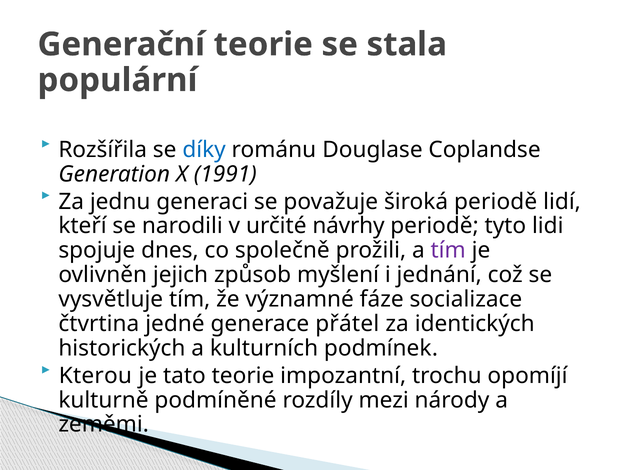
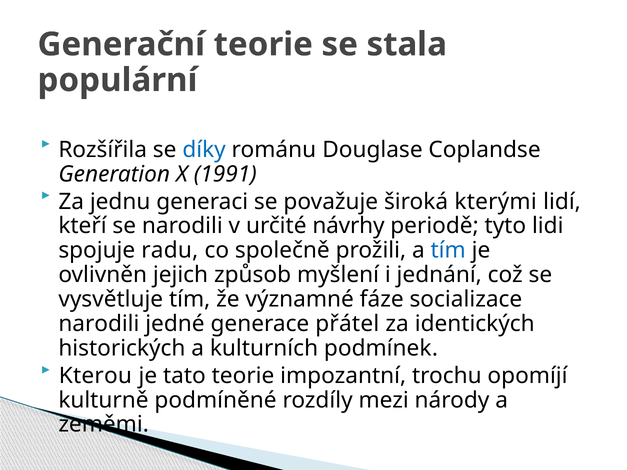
široká periodě: periodě -> kterými (496, 202)
dnes: dnes -> radu (170, 251)
tím colour: purple -> blue (448, 251)
čtvrtina: čtvrtina -> narodili (99, 324)
